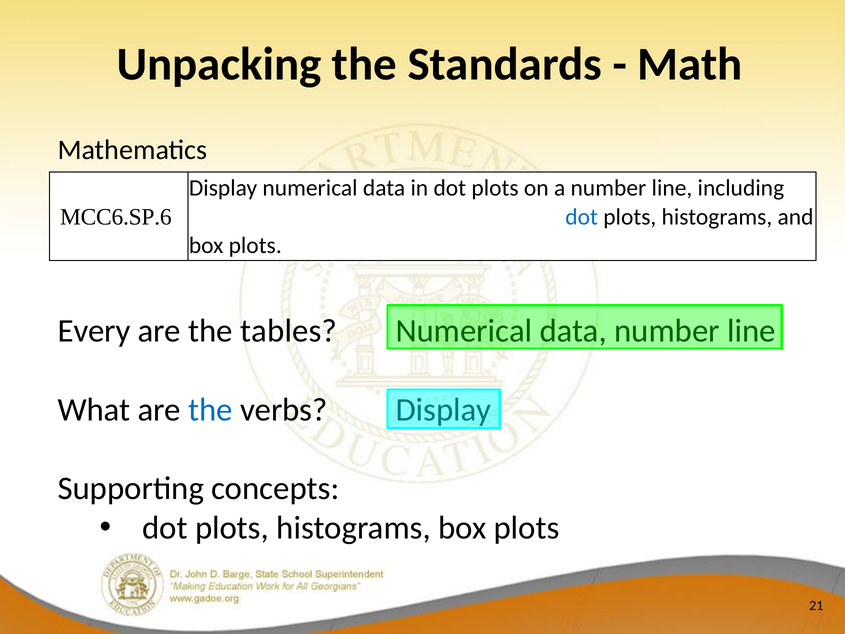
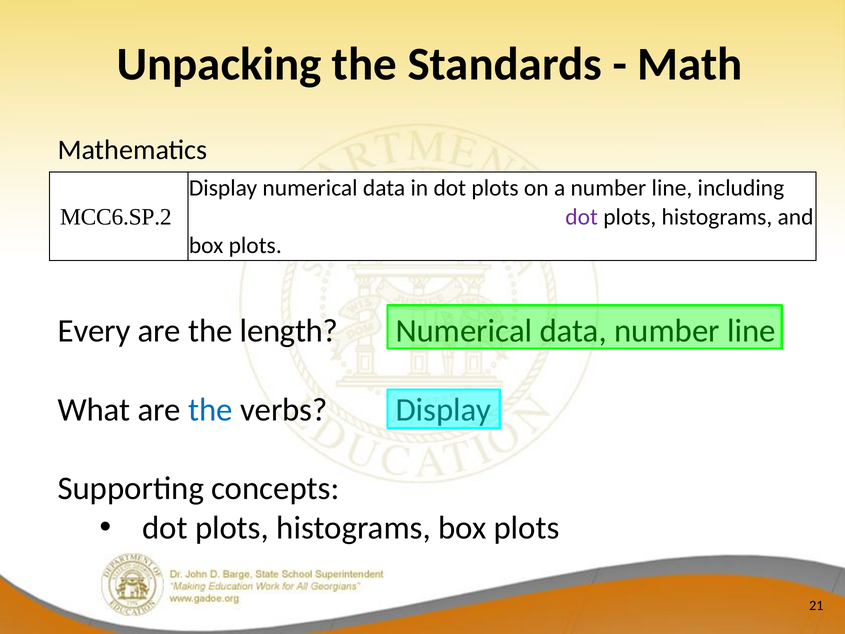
MCC6.SP.6: MCC6.SP.6 -> MCC6.SP.2 (116, 217)
dot colour: blue -> purple (582, 217)
tables: tables -> length (289, 331)
